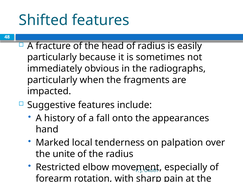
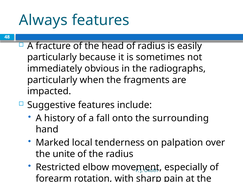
Shifted: Shifted -> Always (43, 20)
appearances: appearances -> surrounding (181, 118)
